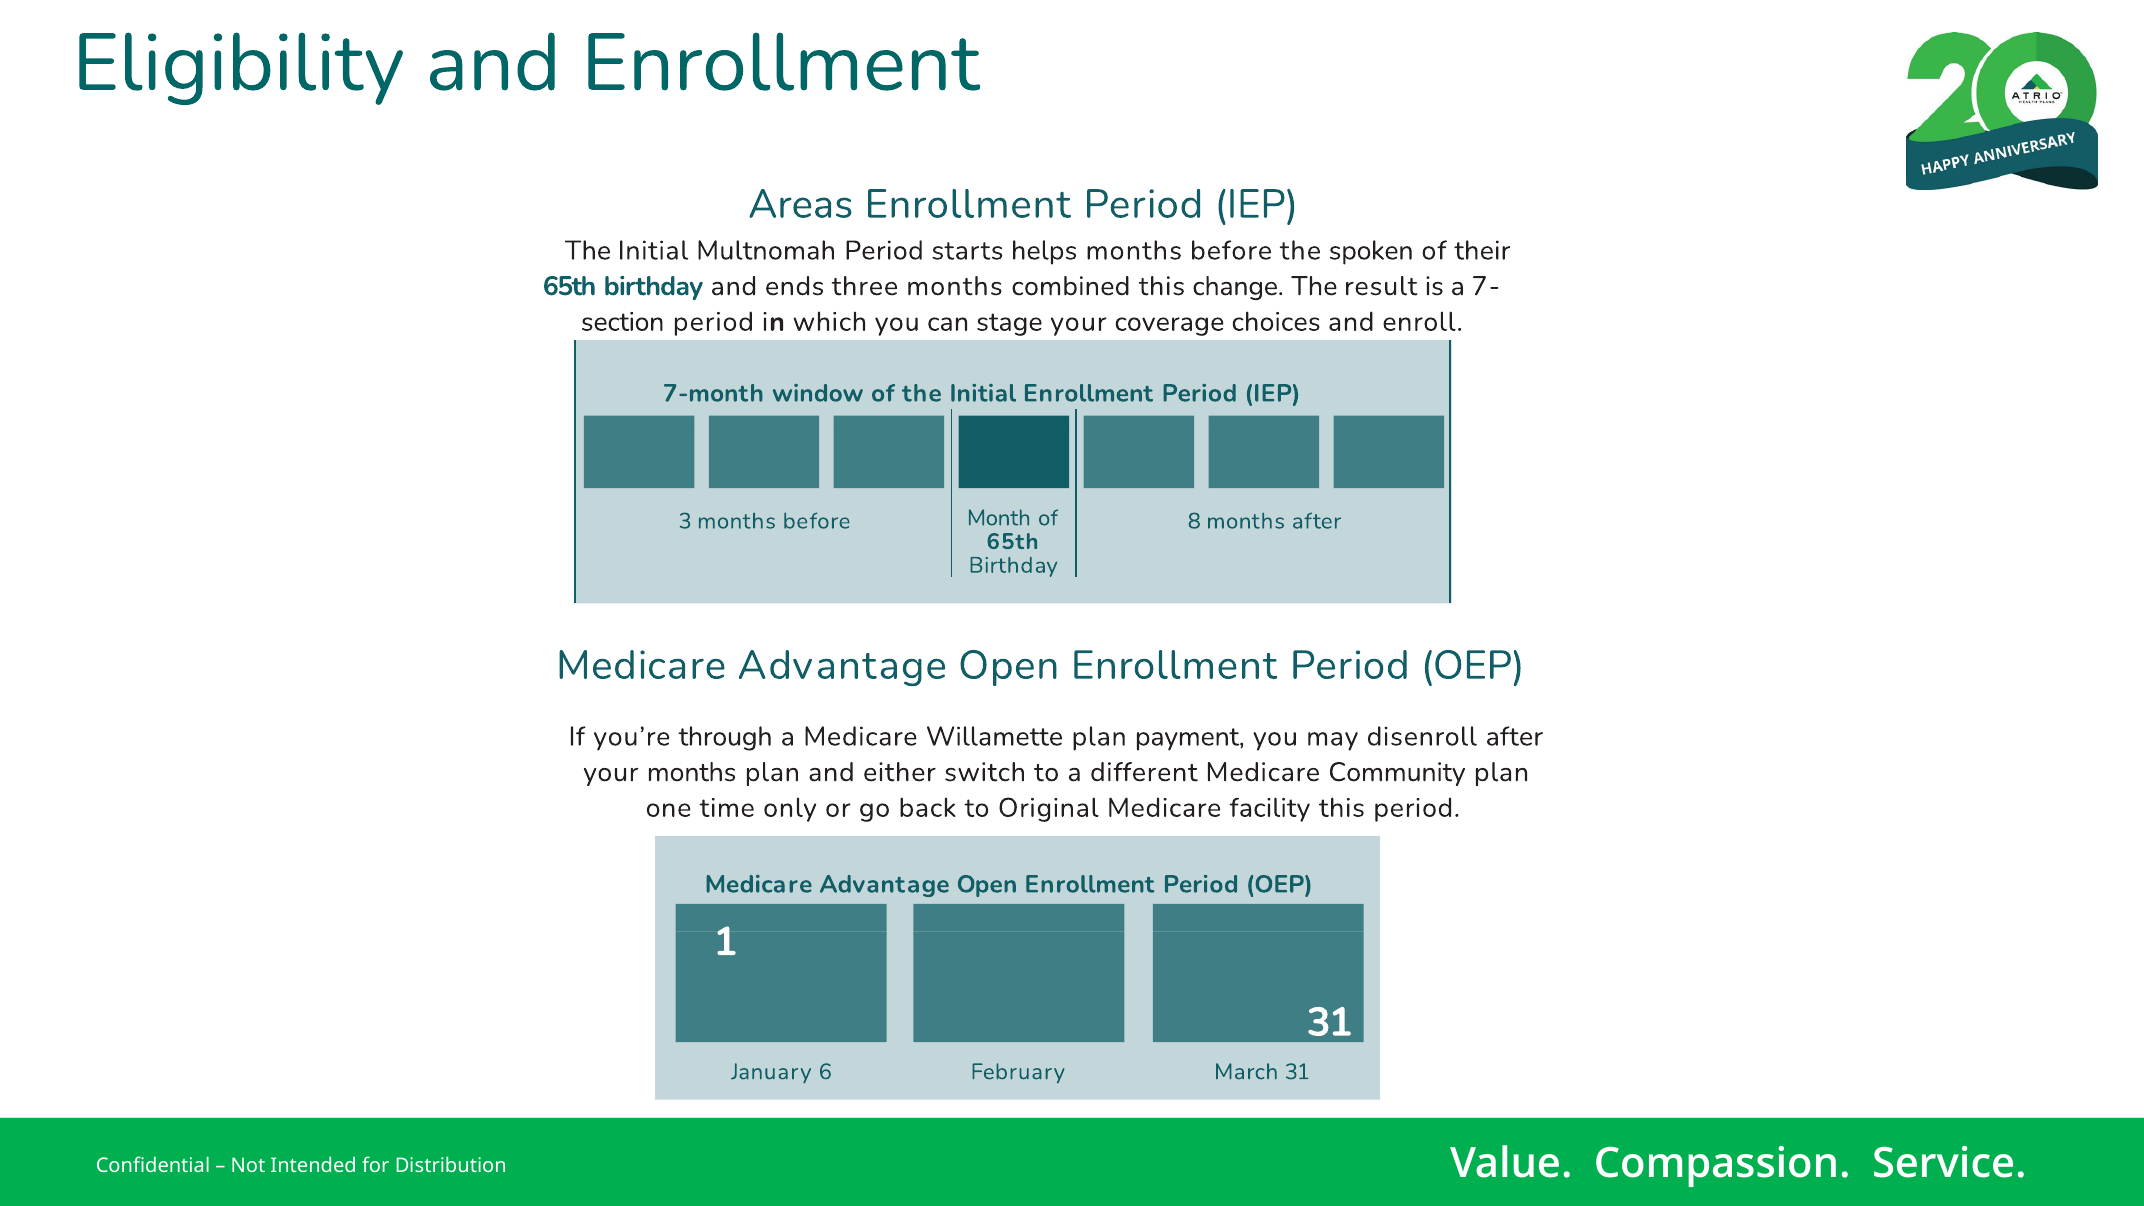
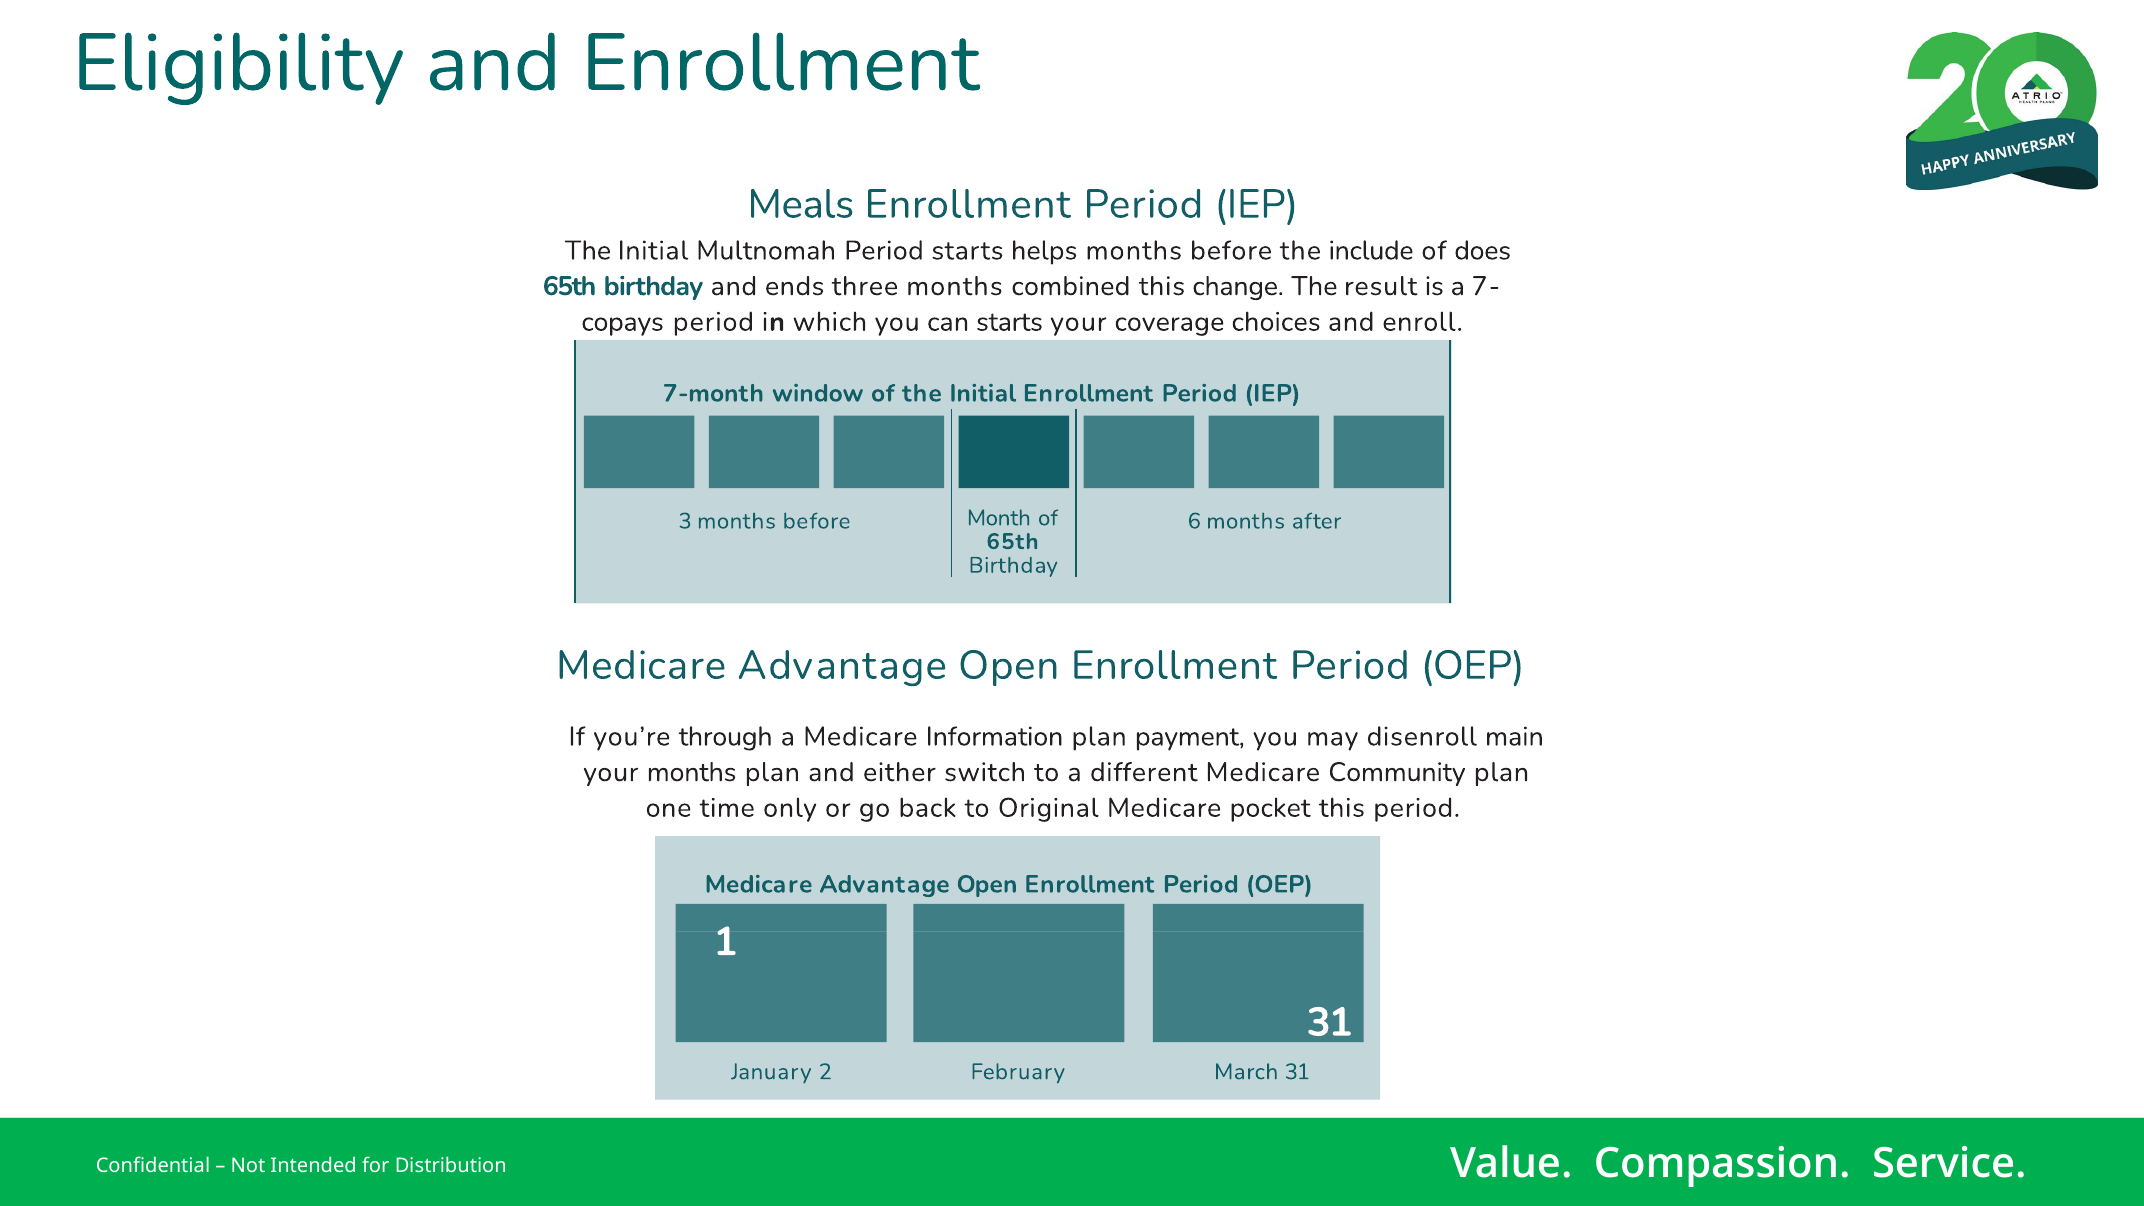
Areas: Areas -> Meals (801, 204)
spoken: spoken -> include (1371, 251)
their: their -> does (1483, 251)
section: section -> copays (623, 322)
can stage: stage -> starts (1010, 322)
8: 8 -> 6 (1194, 521)
Willamette: Willamette -> Information (995, 737)
disenroll after: after -> main (1514, 737)
facility: facility -> pocket (1270, 808)
6: 6 -> 2 (825, 1072)
